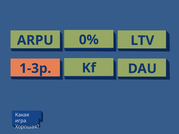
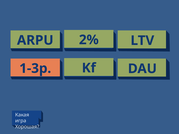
0%: 0% -> 2% (89, 40)
